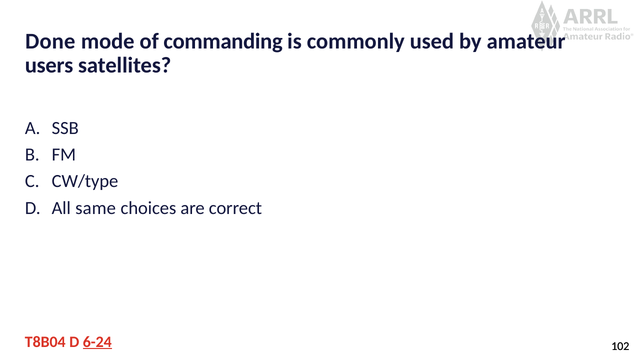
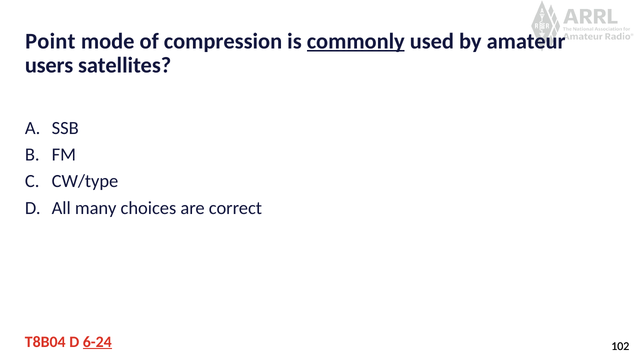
Done: Done -> Point (50, 41)
commanding: commanding -> compression (223, 41)
commonly underline: none -> present (356, 41)
same: same -> many (96, 208)
